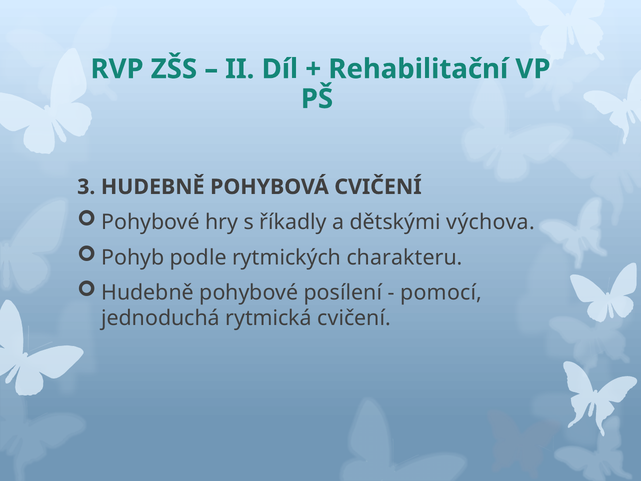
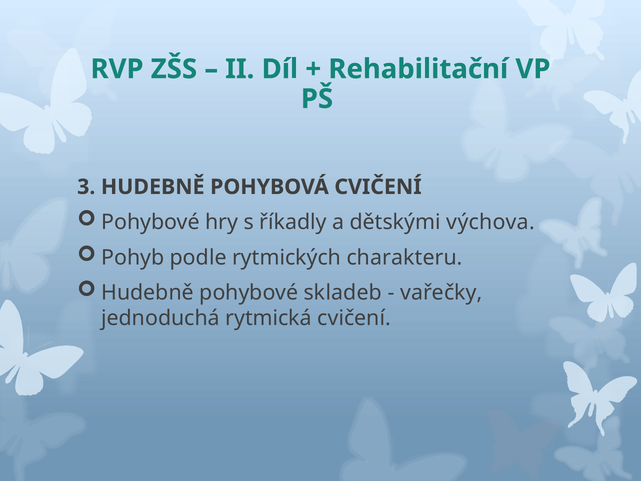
posílení: posílení -> skladeb (343, 293)
pomocí: pomocí -> vařečky (441, 293)
